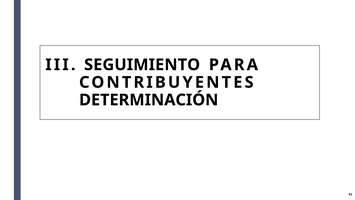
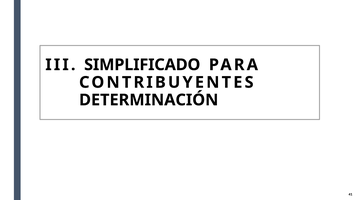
SEGUIMIENTO: SEGUIMIENTO -> SIMPLIFICADO (142, 65)
